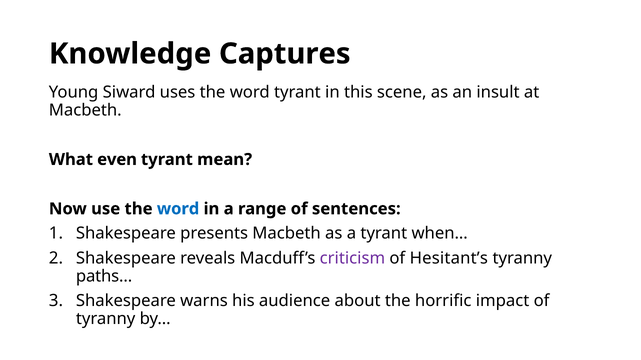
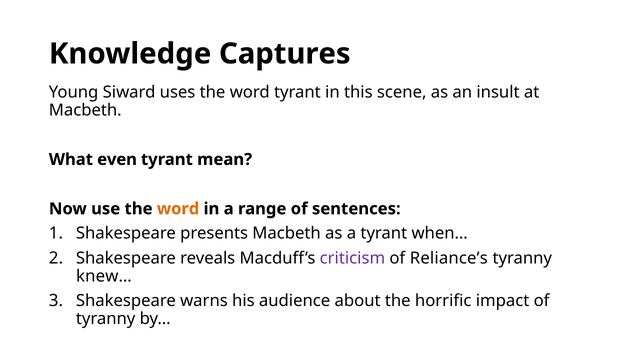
word colour: blue -> orange (178, 209)
Hesitant’s: Hesitant’s -> Reliance’s (449, 259)
paths…: paths… -> knew… (104, 277)
